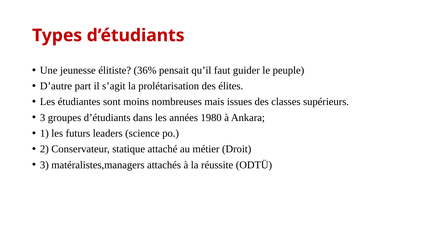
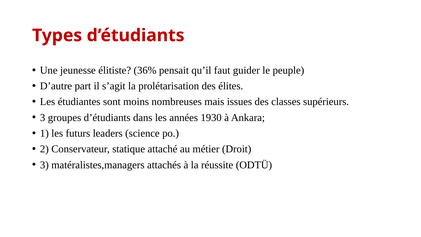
1980: 1980 -> 1930 (211, 117)
